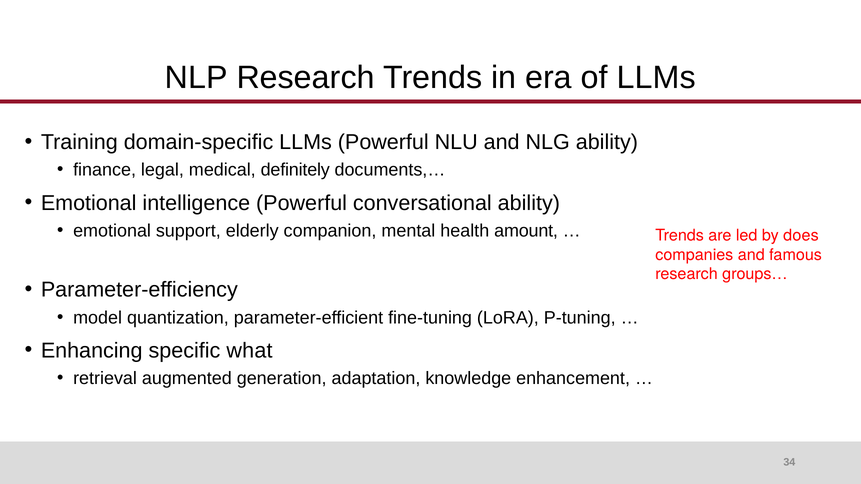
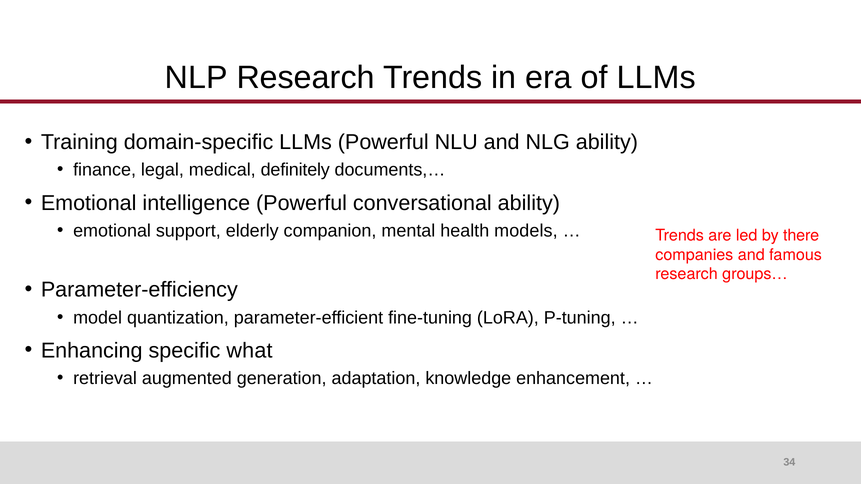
amount: amount -> models (526, 231)
does: does -> there (801, 236)
